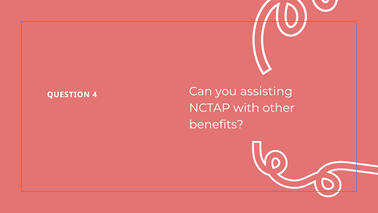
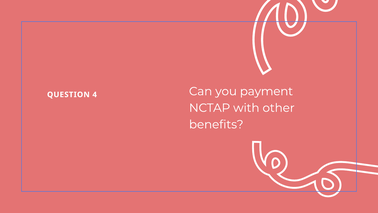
assisting: assisting -> payment (266, 91)
